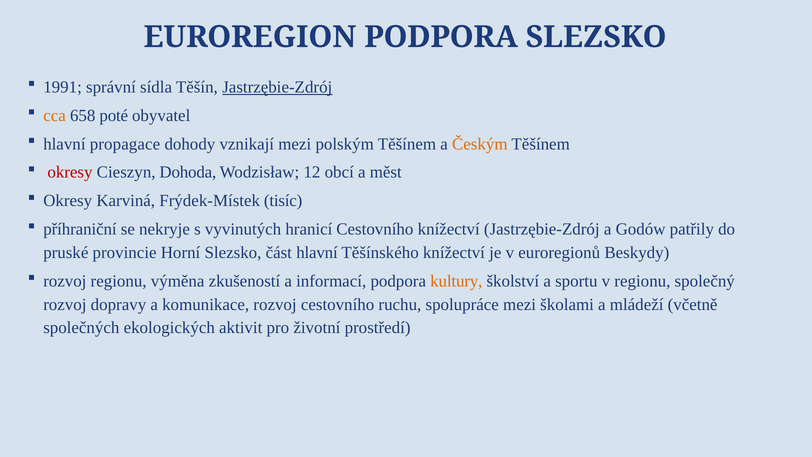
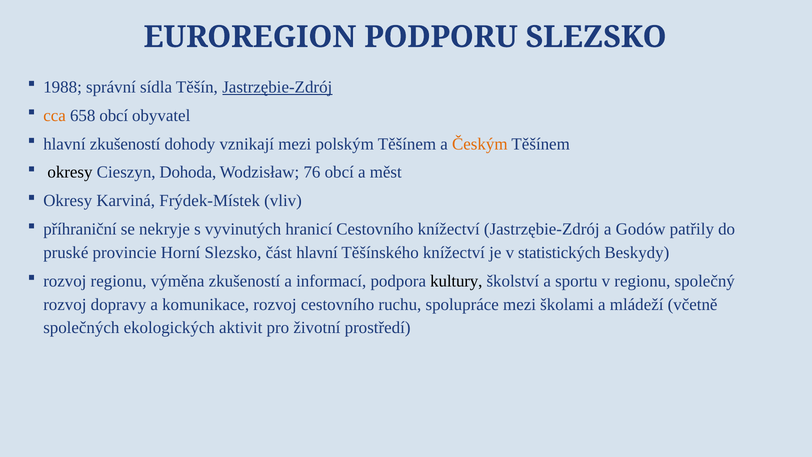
EUROREGION PODPORA: PODPORA -> PODPORU (441, 37)
1991: 1991 -> 1988 (63, 87)
658 poté: poté -> obcí (114, 115)
hlavní propagace: propagace -> zkušeností (125, 144)
okresy colour: red -> black (70, 172)
12: 12 -> 76 (312, 172)
tisíc: tisíc -> vliv (283, 201)
euroregionů: euroregionů -> statistických (559, 252)
kultury colour: orange -> black (456, 281)
